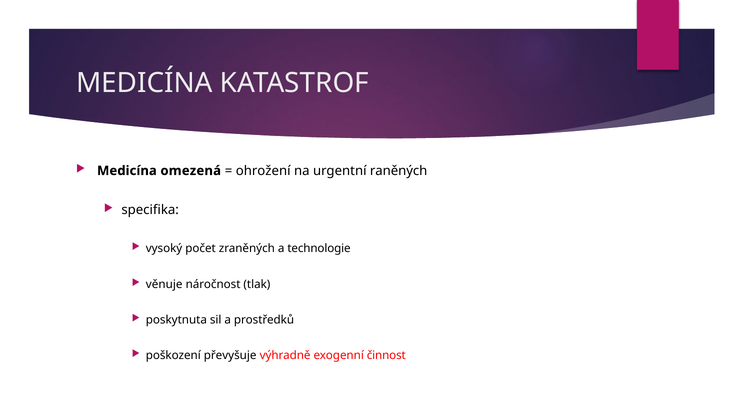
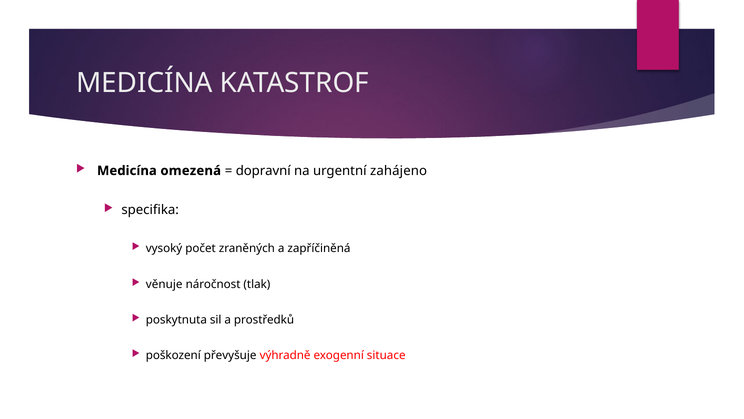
ohrožení: ohrožení -> dopravní (263, 170)
raněných: raněných -> zahájeno (399, 170)
technologie: technologie -> zapříčiněná (319, 248)
činnost: činnost -> situace (386, 355)
